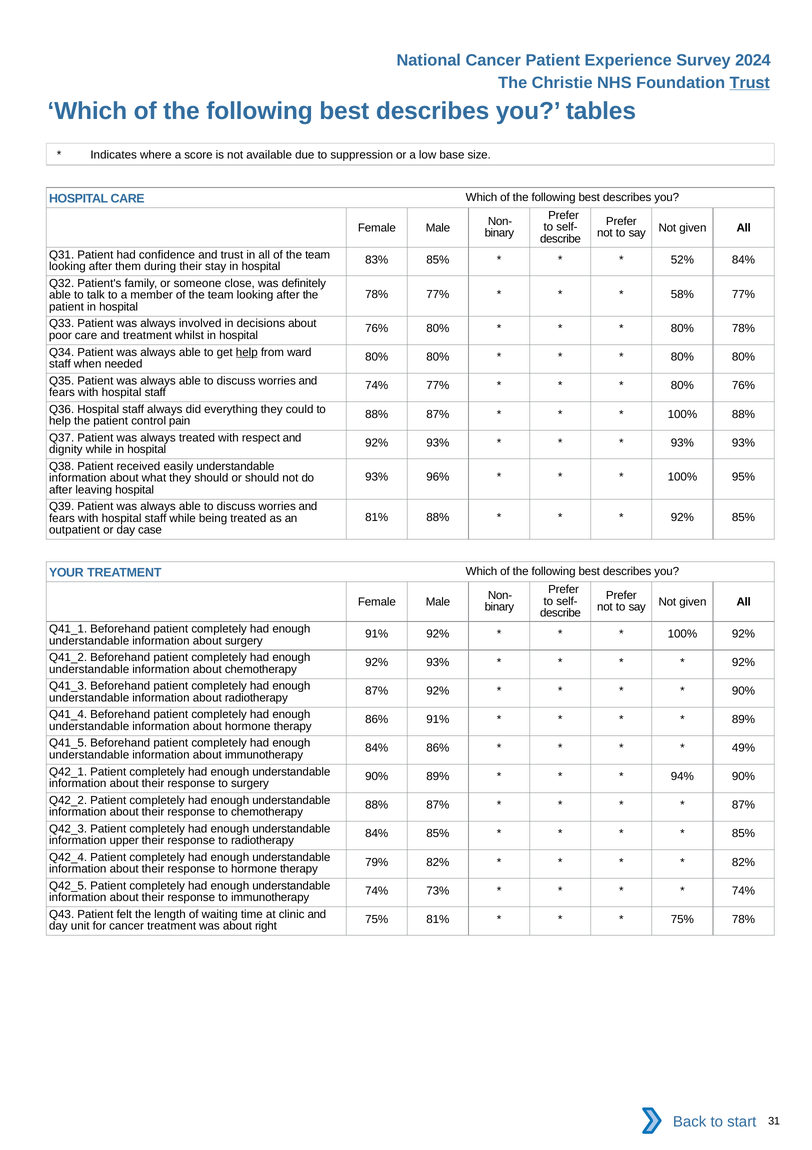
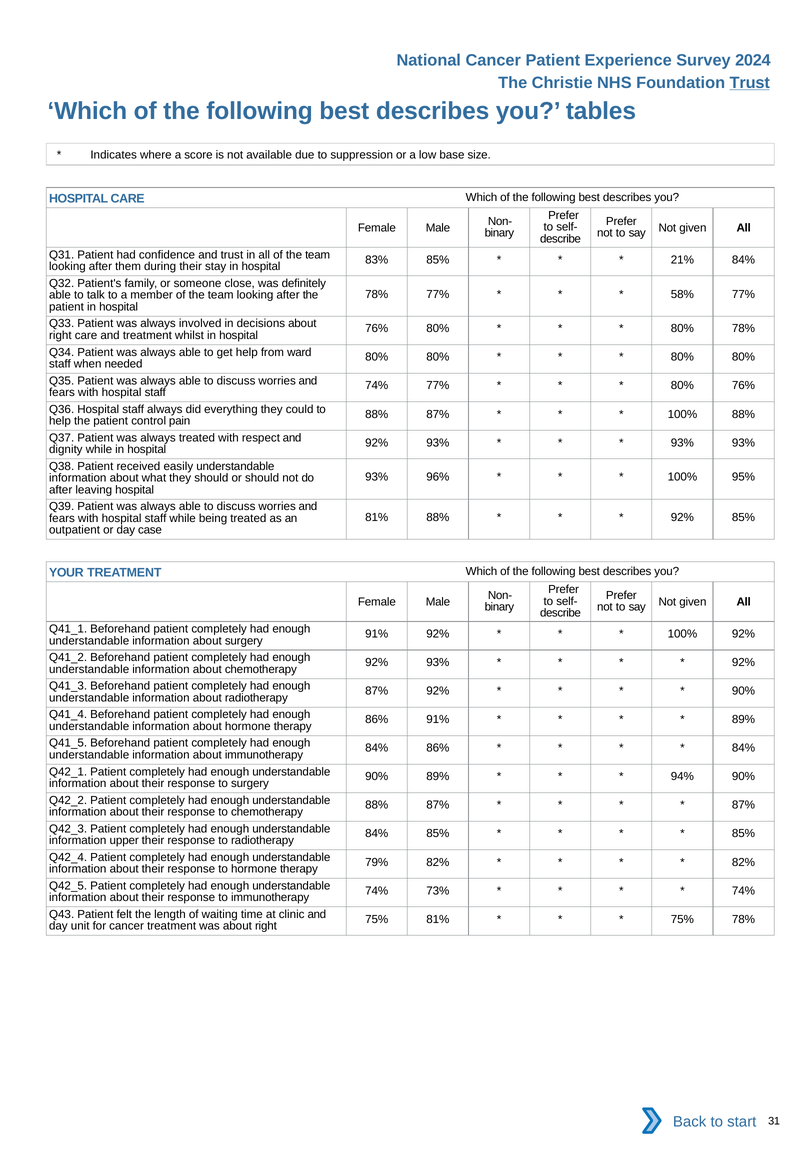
52%: 52% -> 21% (682, 260)
poor: poor -> right (60, 335)
help underline: present -> none (247, 352)
49%: 49% -> 84% (744, 747)
